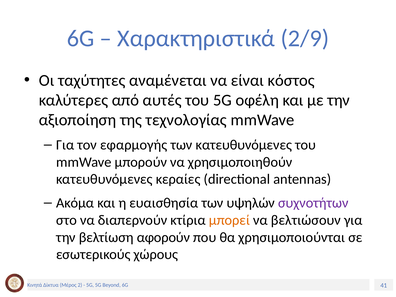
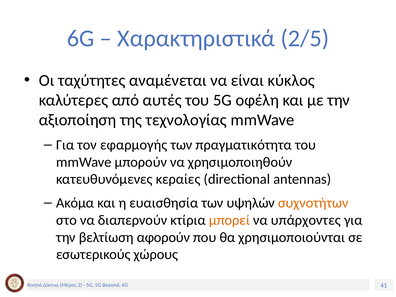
2/9: 2/9 -> 2/5 (305, 38)
κόστος: κόστος -> κύκλος (291, 80)
των κατευθυνόμενες: κατευθυνόμενες -> πραγματικότητα (244, 145)
συχνοτήτων colour: purple -> orange (313, 203)
βελτιώσουν: βελτιώσουν -> υπάρχοντες (306, 220)
